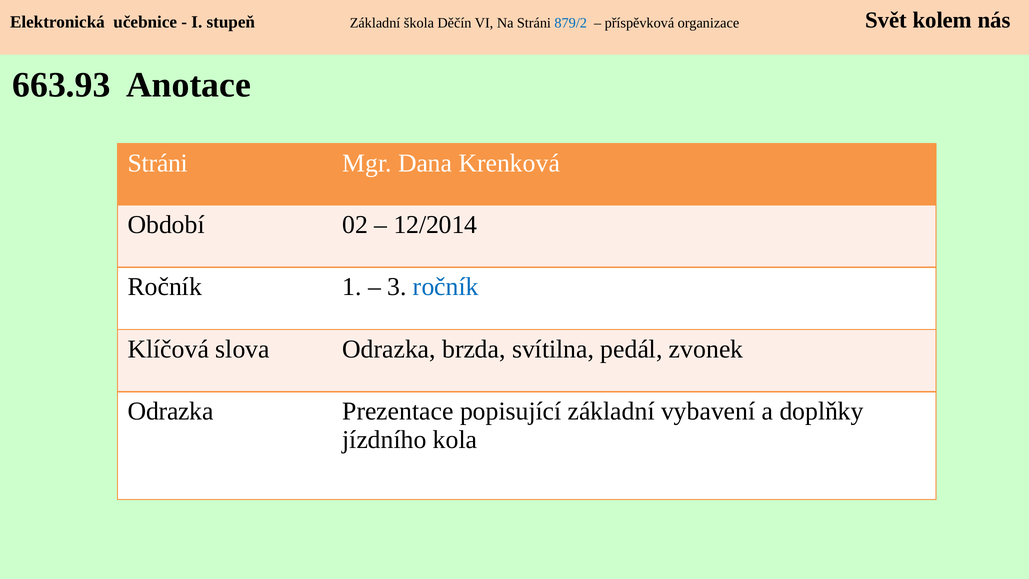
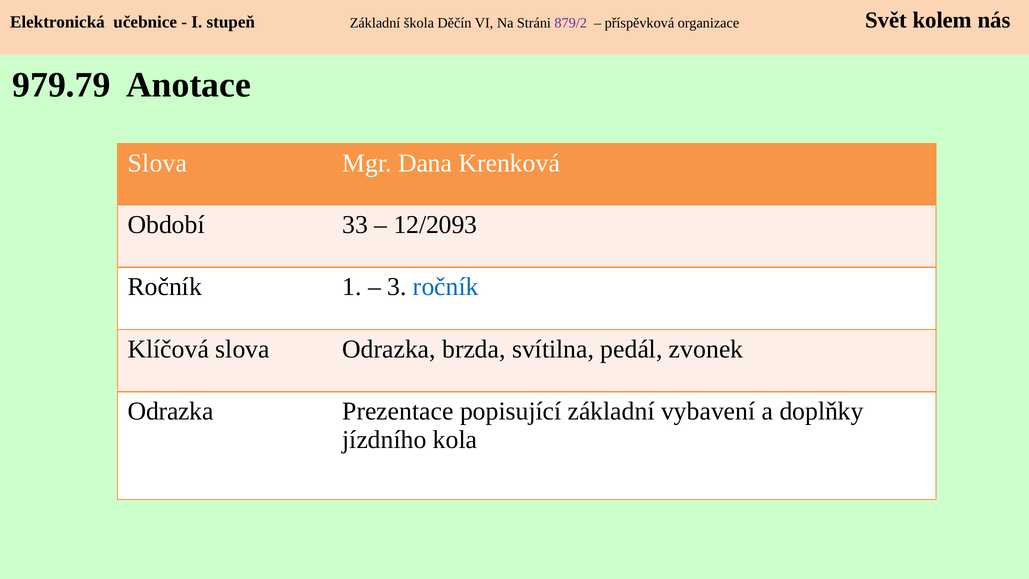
879/2 colour: blue -> purple (571, 23)
663.93: 663.93 -> 979.79 (61, 85)
Stráni: Stráni -> Slova (158, 163)
02: 02 -> 33 (355, 225)
12/2014: 12/2014 -> 12/2093 (435, 225)
